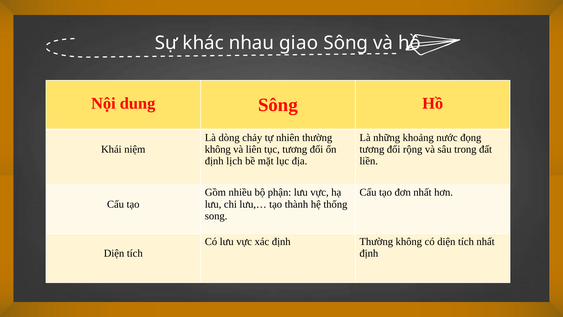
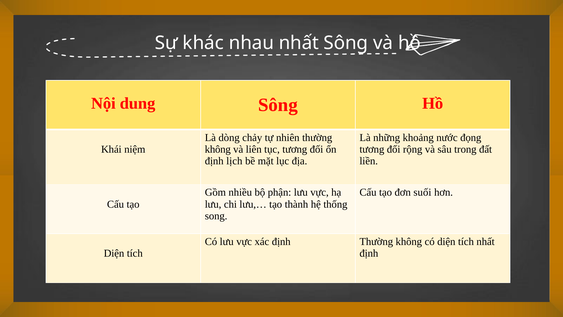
nhau giao: giao -> nhất (299, 43)
đơn nhất: nhất -> suối (422, 192)
